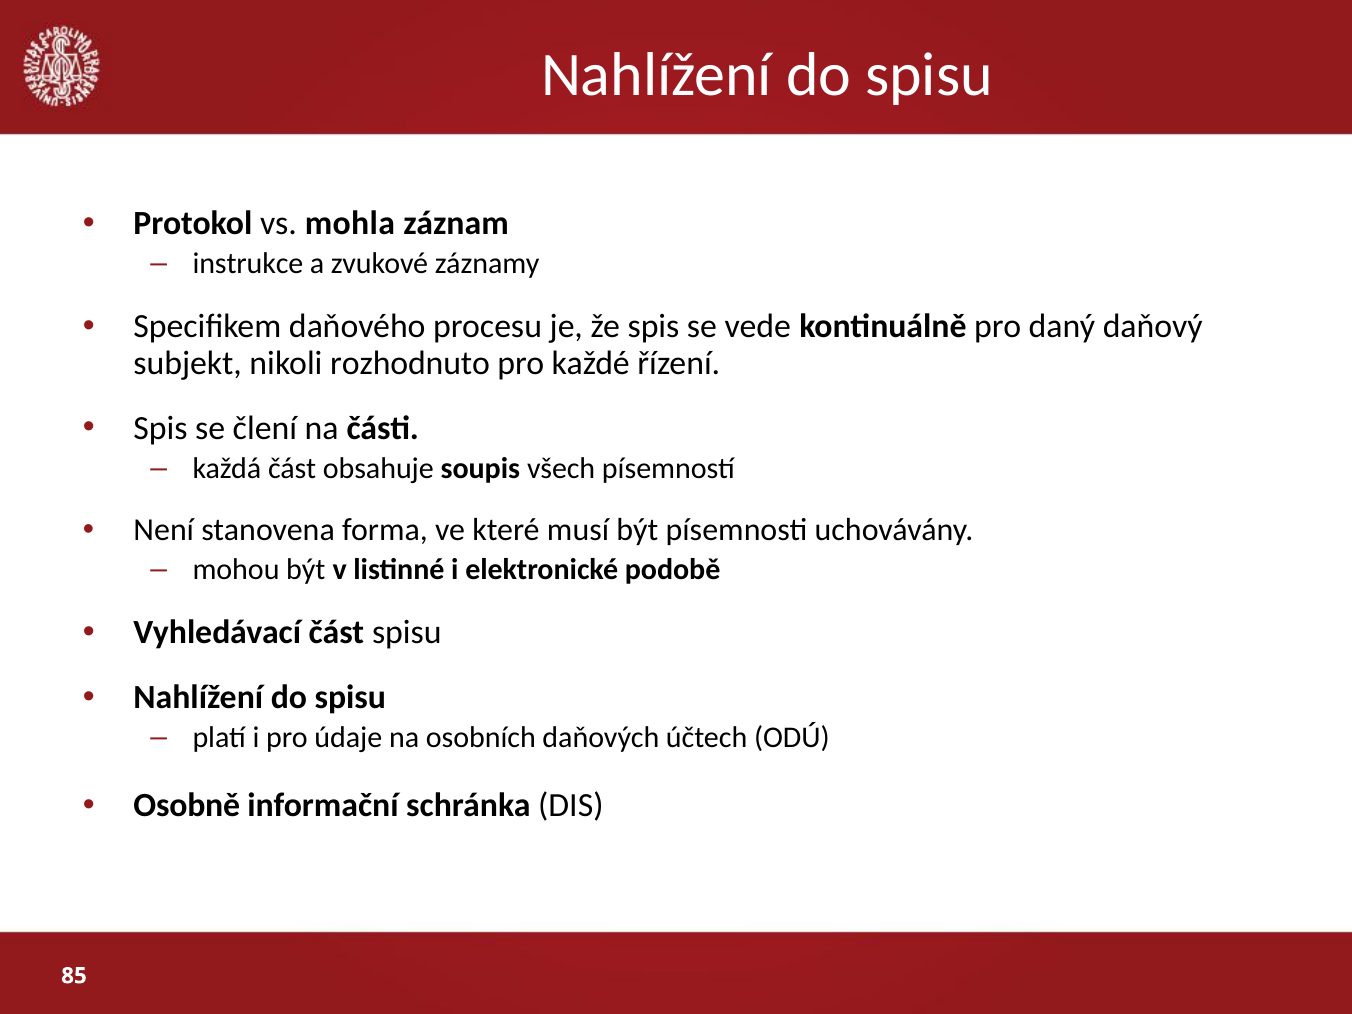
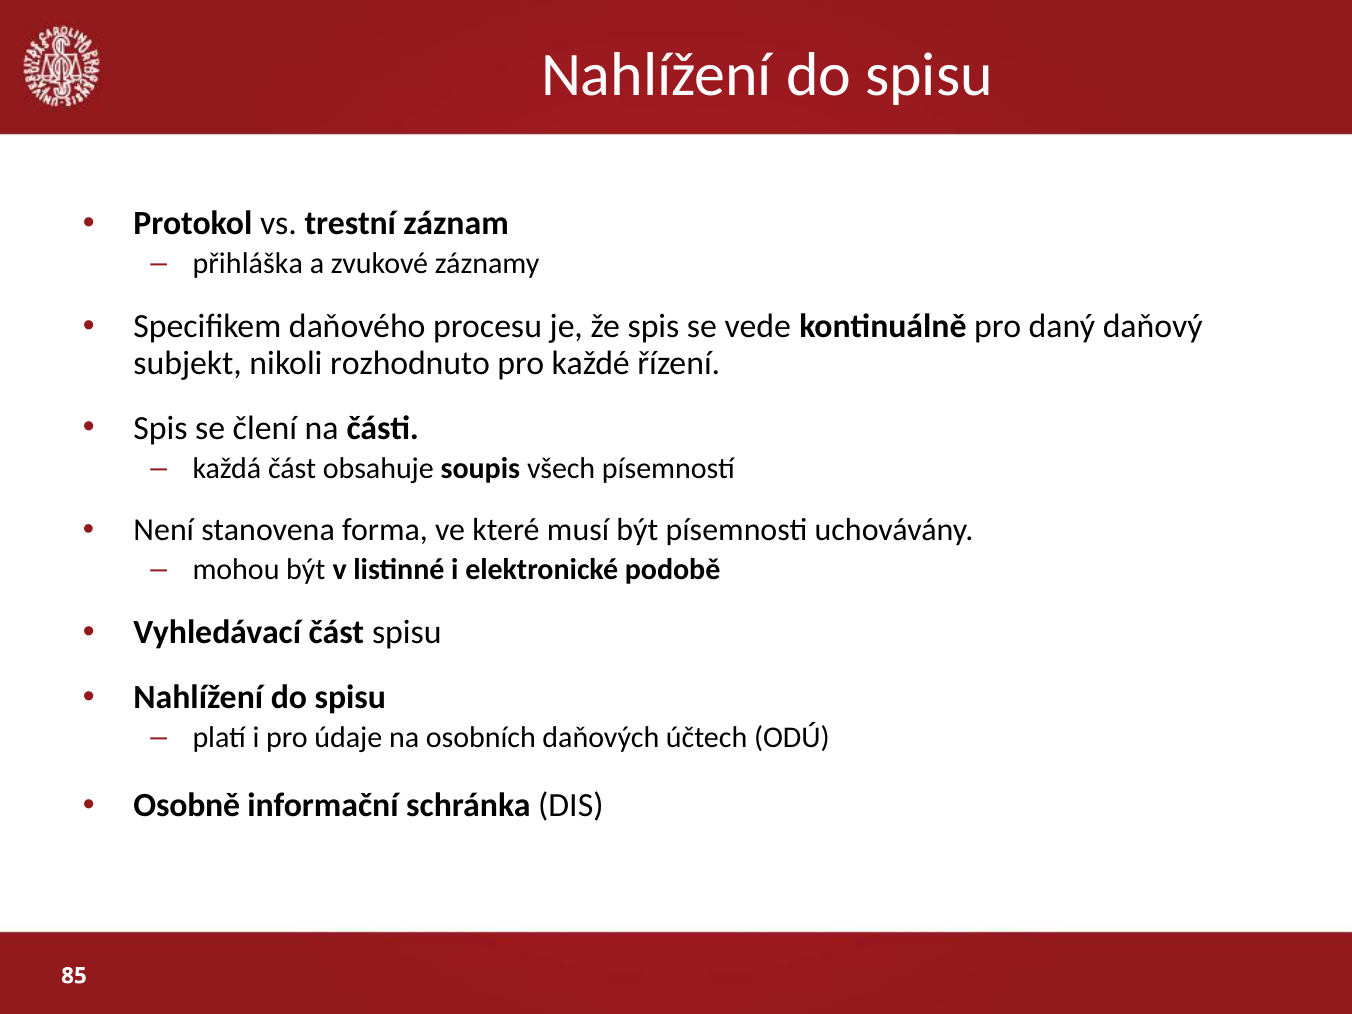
mohla: mohla -> trestní (350, 223)
instrukce: instrukce -> přihláška (248, 264)
